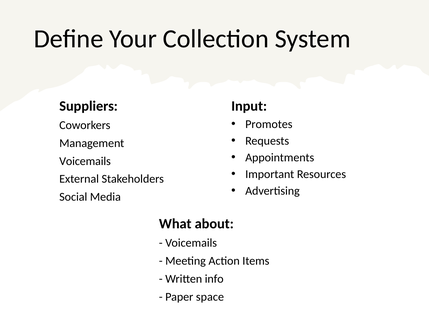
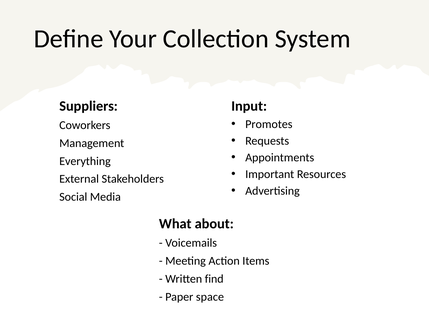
Voicemails: Voicemails -> Everything (85, 161)
info: info -> find (214, 279)
